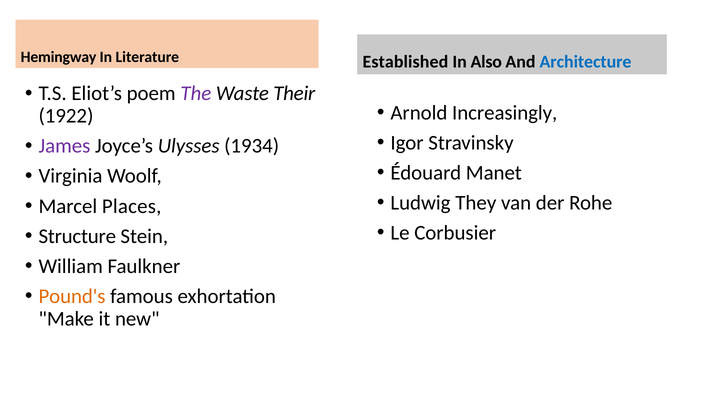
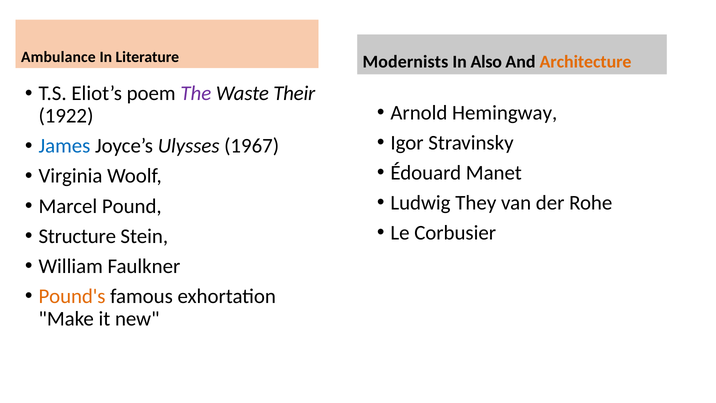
Hemingway: Hemingway -> Ambulance (58, 57)
Established: Established -> Modernists (405, 62)
Architecture colour: blue -> orange (586, 62)
Increasingly: Increasingly -> Hemingway (505, 113)
James colour: purple -> blue (64, 146)
1934: 1934 -> 1967 (252, 146)
Places: Places -> Pound (132, 206)
